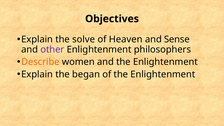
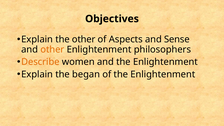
the solve: solve -> other (84, 39)
Heaven: Heaven -> Aspects (126, 39)
other colour: purple -> orange (52, 49)
